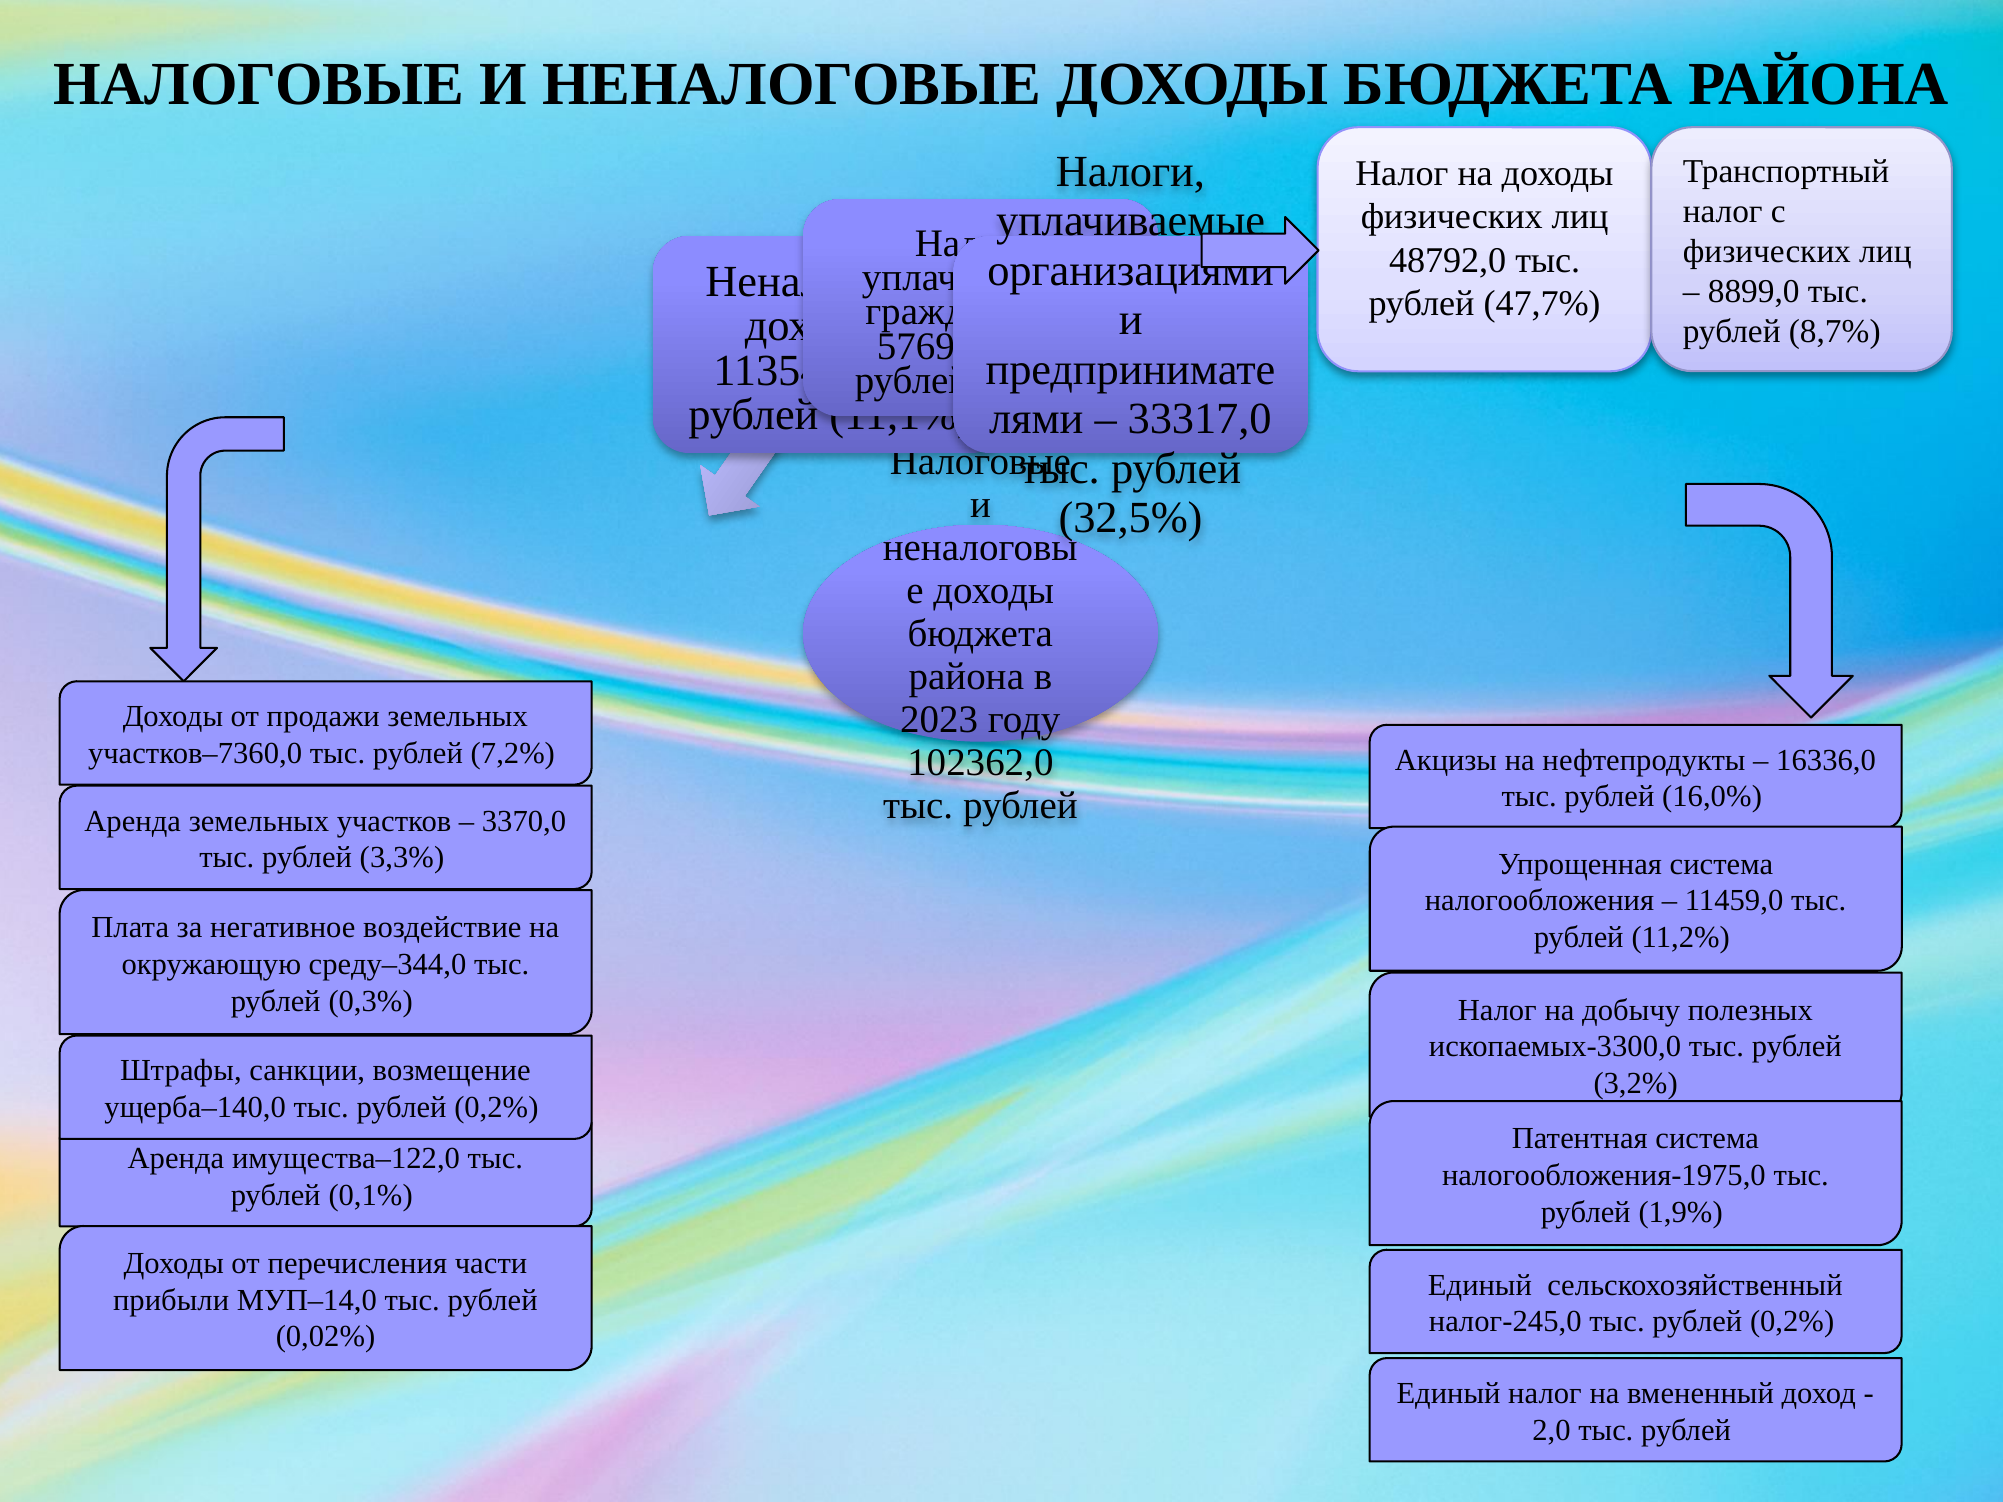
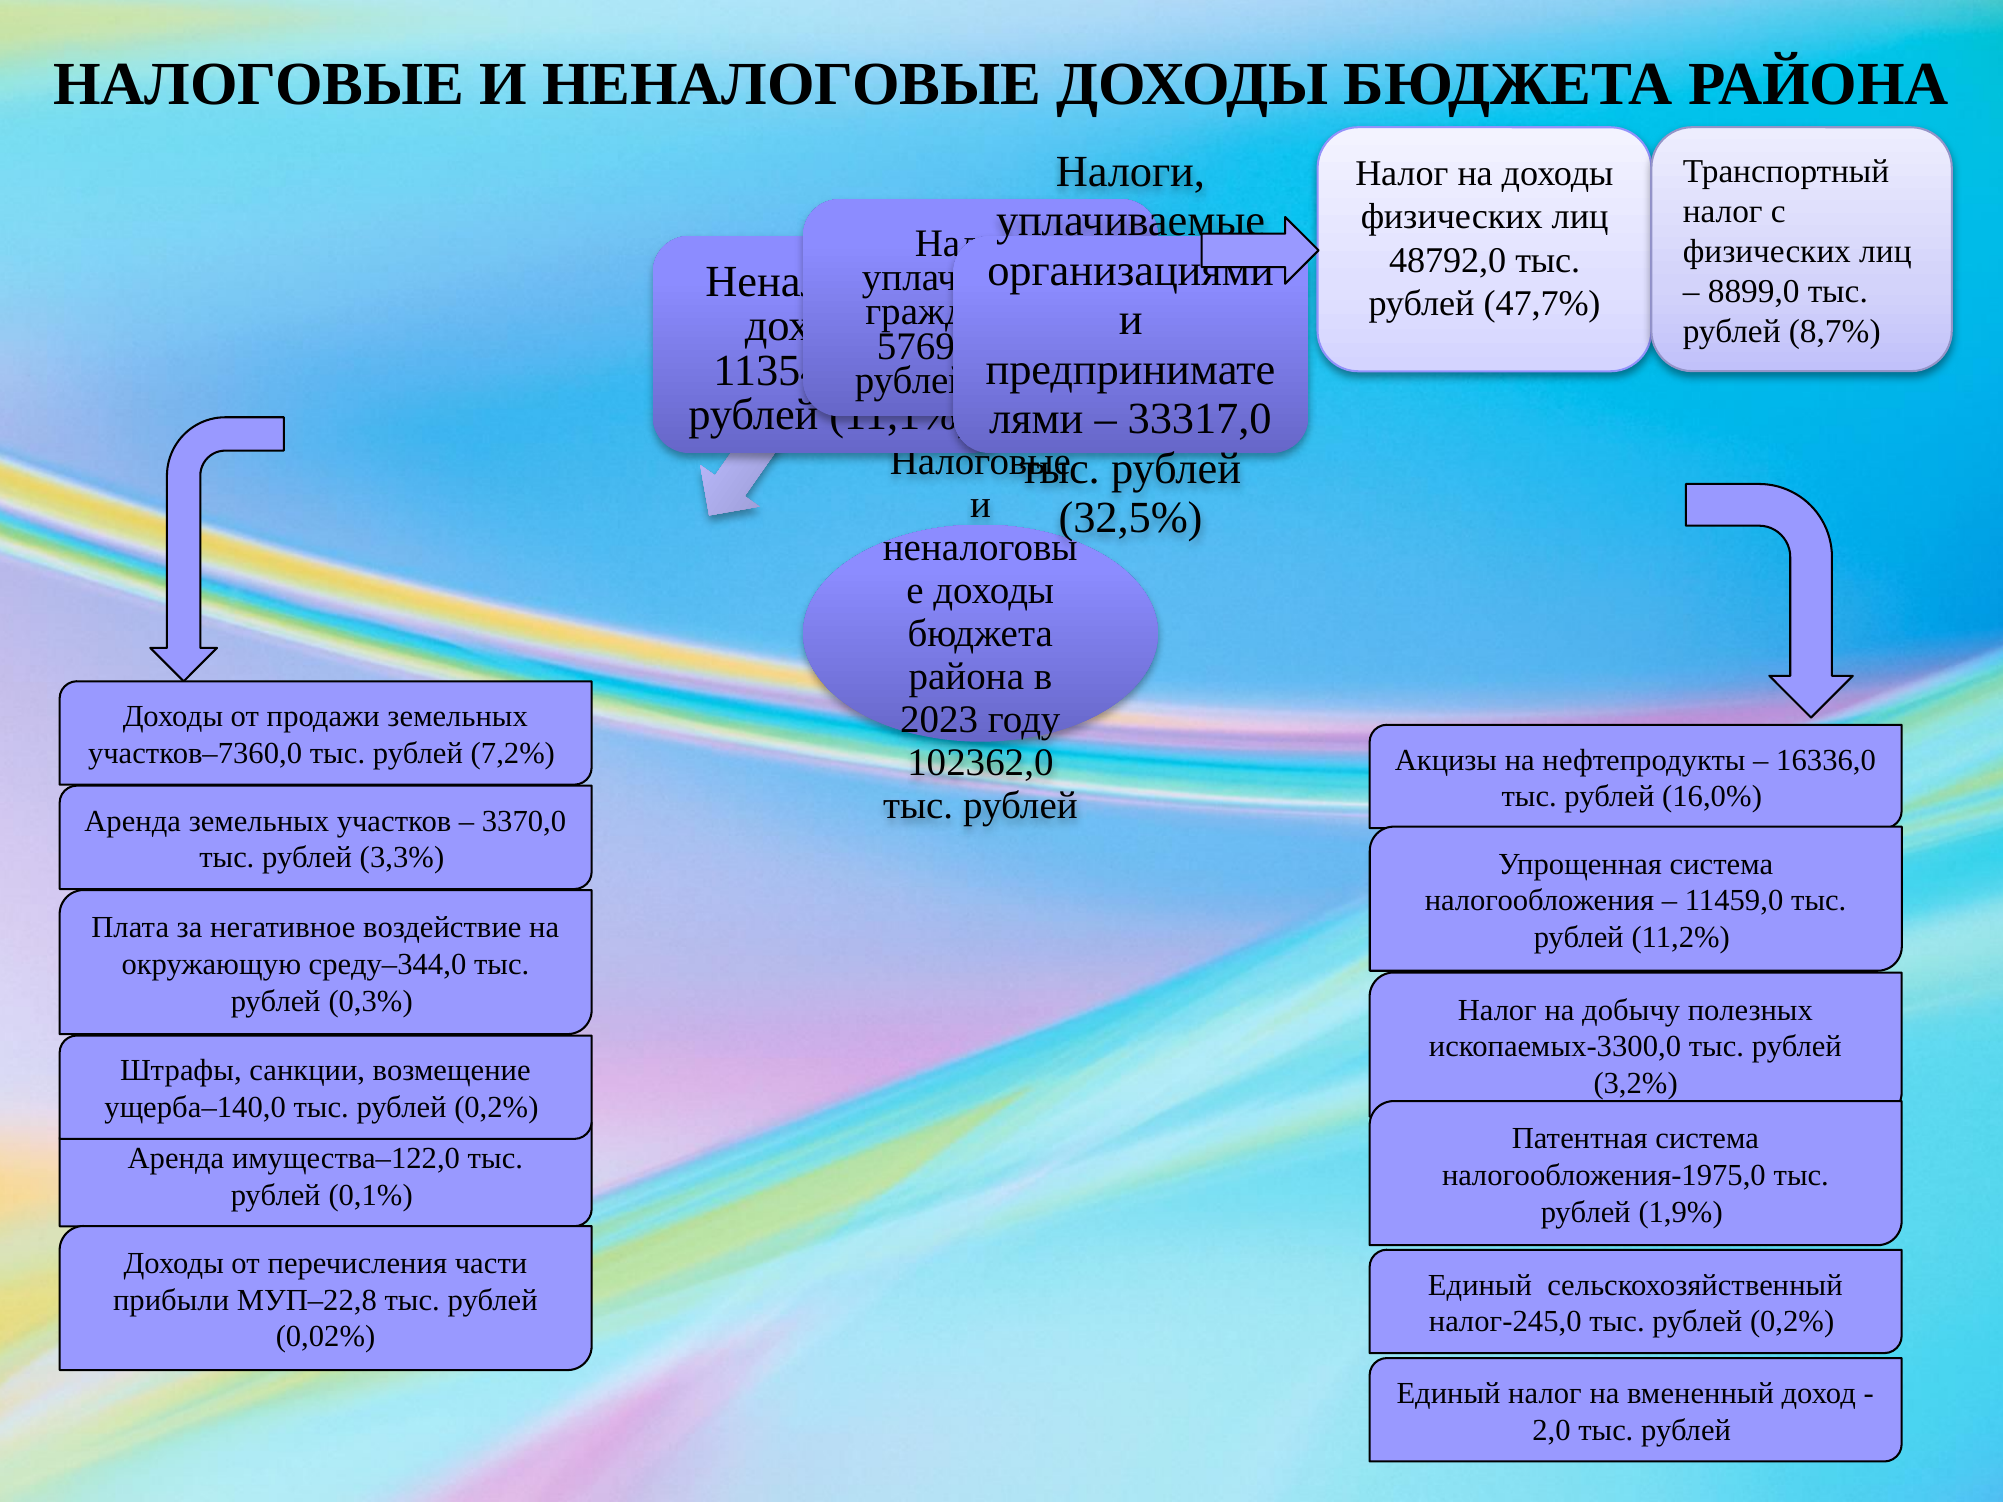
МУП–14,0: МУП–14,0 -> МУП–22,8 (307, 1300)
